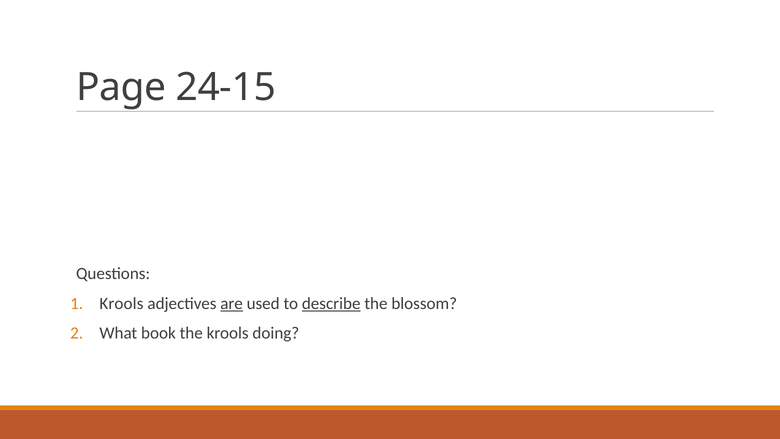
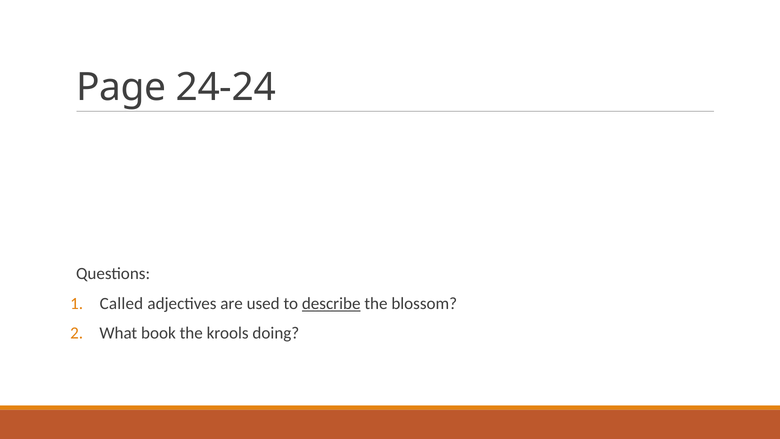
24-15: 24-15 -> 24-24 (226, 87)
Krools: Krools -> Called (121, 303)
are underline: present -> none (232, 303)
